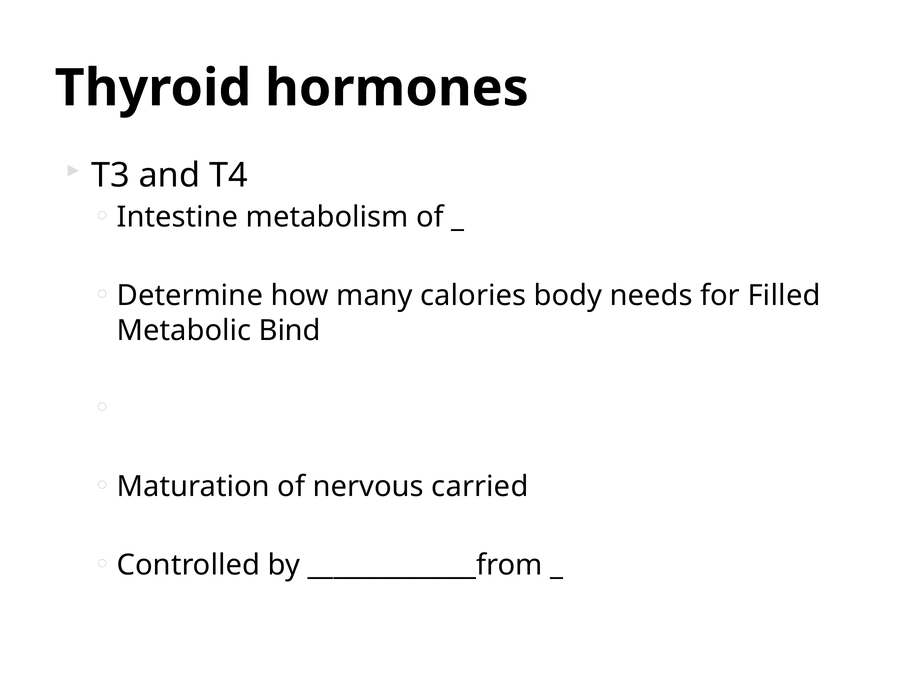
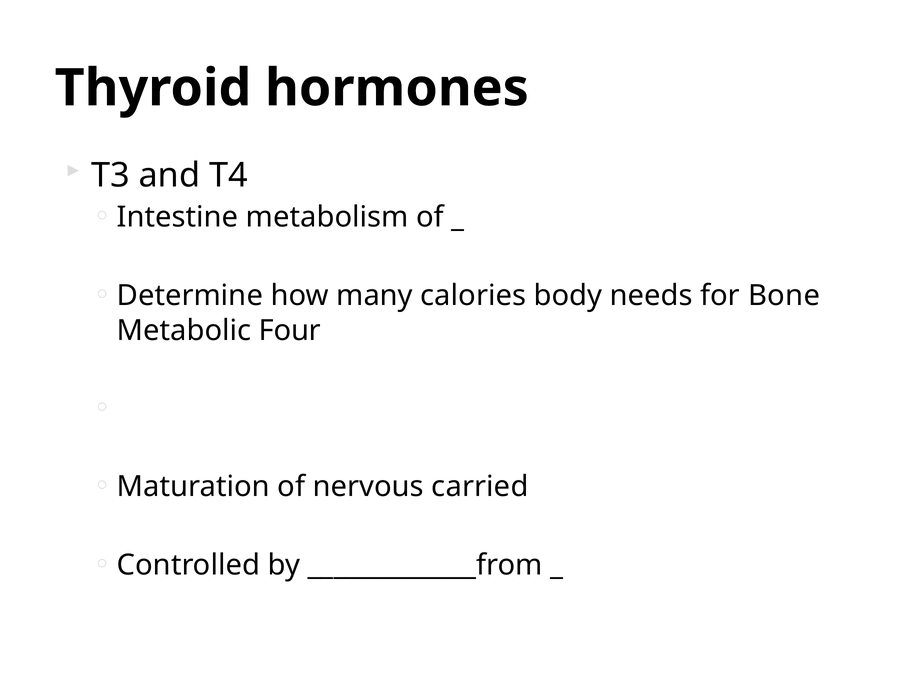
Filled: Filled -> Bone (784, 296)
Bind: Bind -> Four (290, 331)
